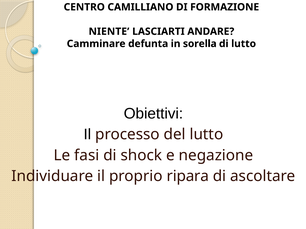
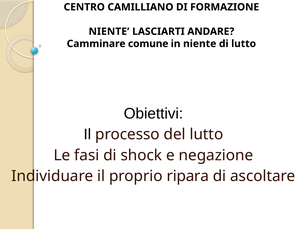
defunta: defunta -> comune (148, 44)
in sorella: sorella -> niente (200, 44)
